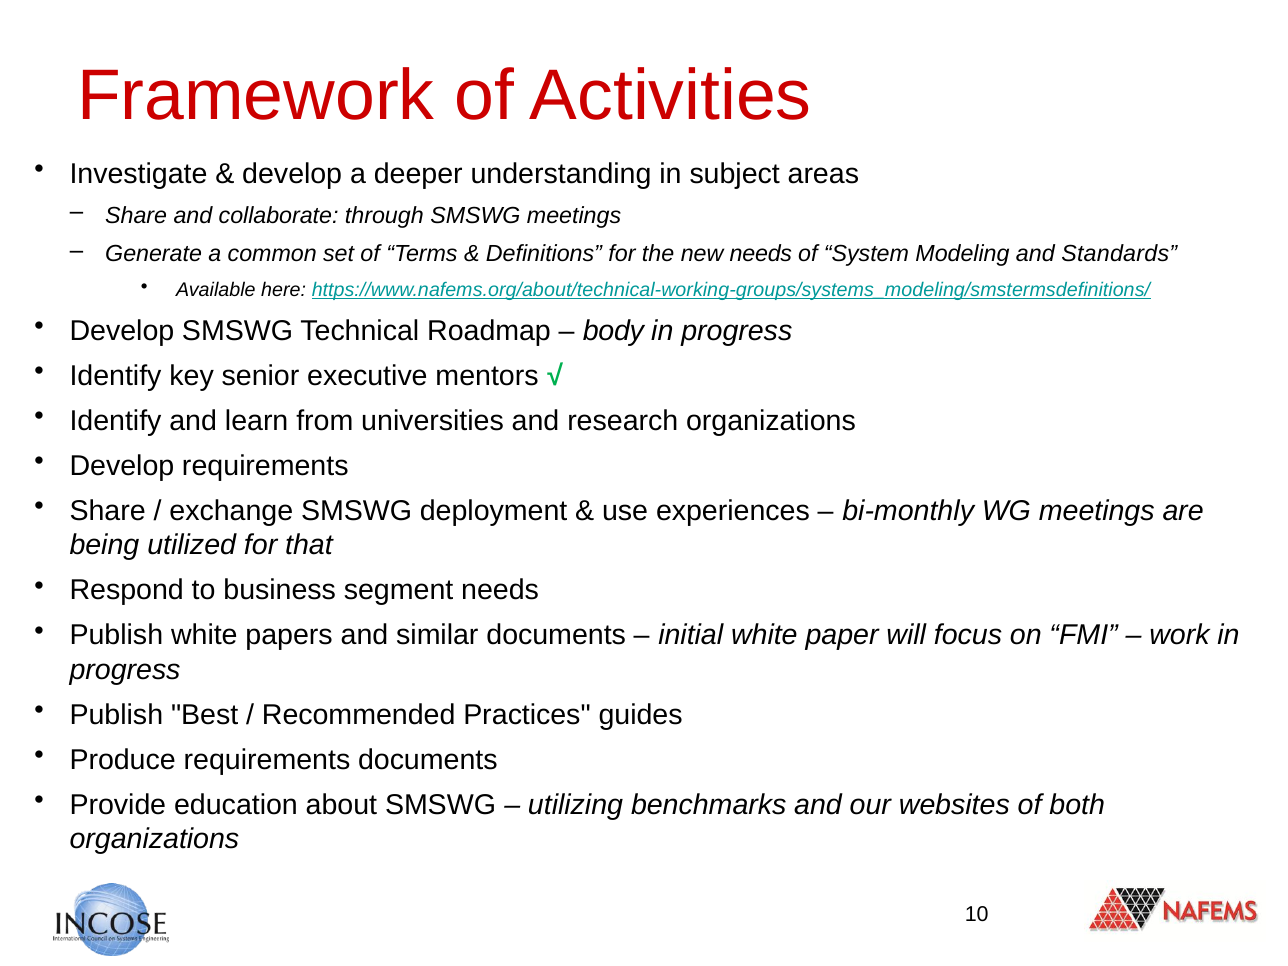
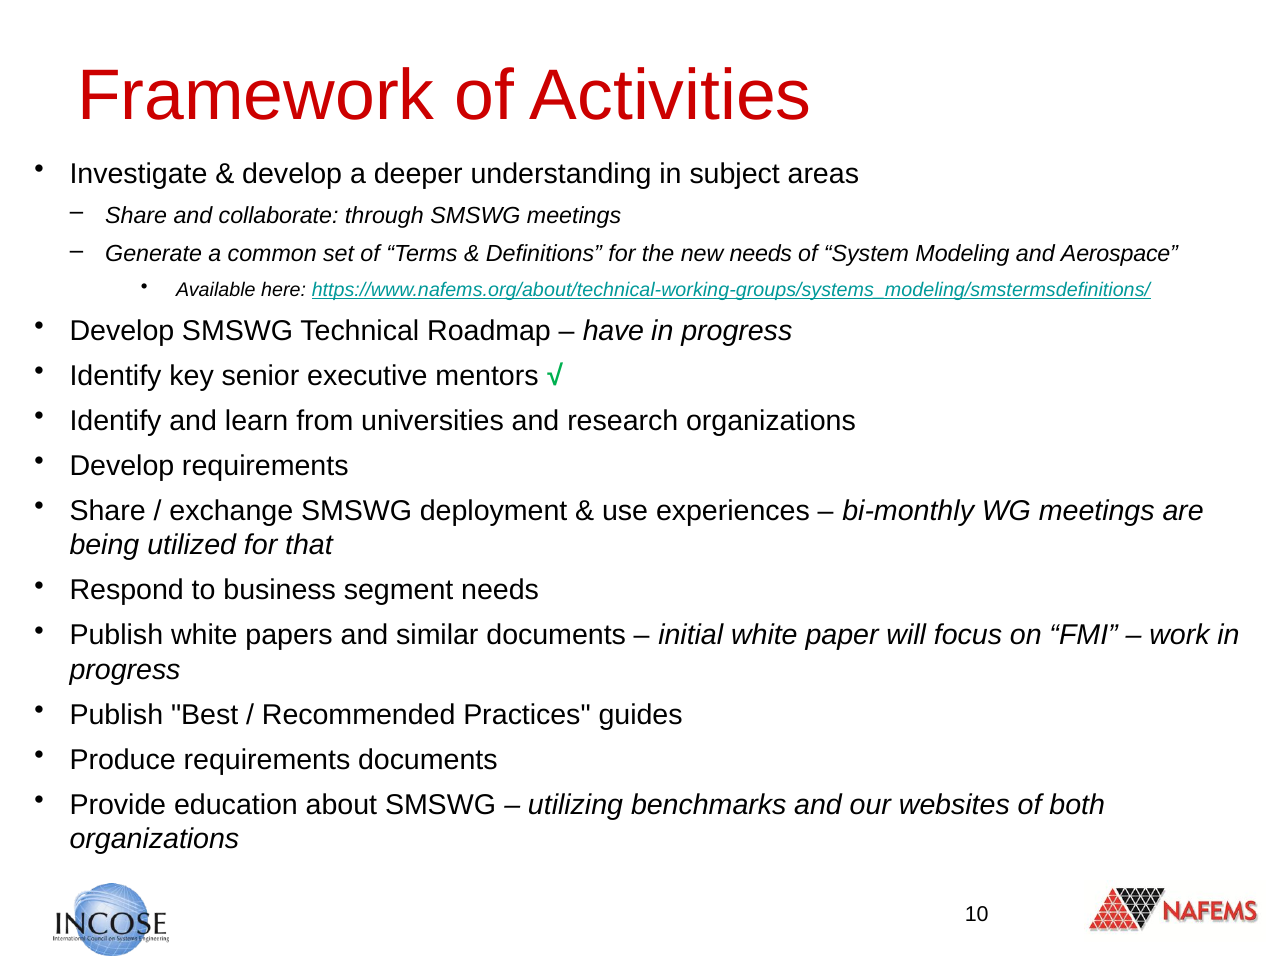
Standards: Standards -> Aerospace (1119, 254)
body: body -> have (613, 331)
